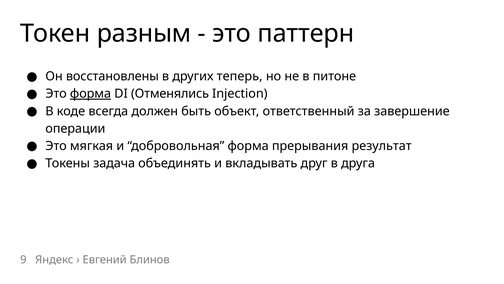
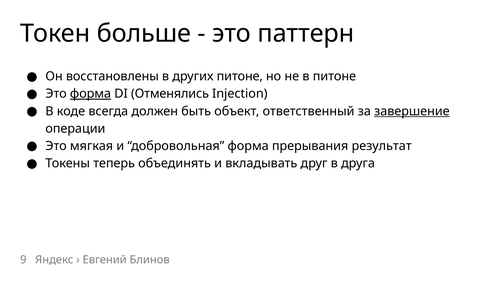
разным: разным -> больше (144, 34)
других теперь: теперь -> питоне (240, 76)
завершение underline: none -> present (412, 111)
задача: задача -> теперь (114, 163)
